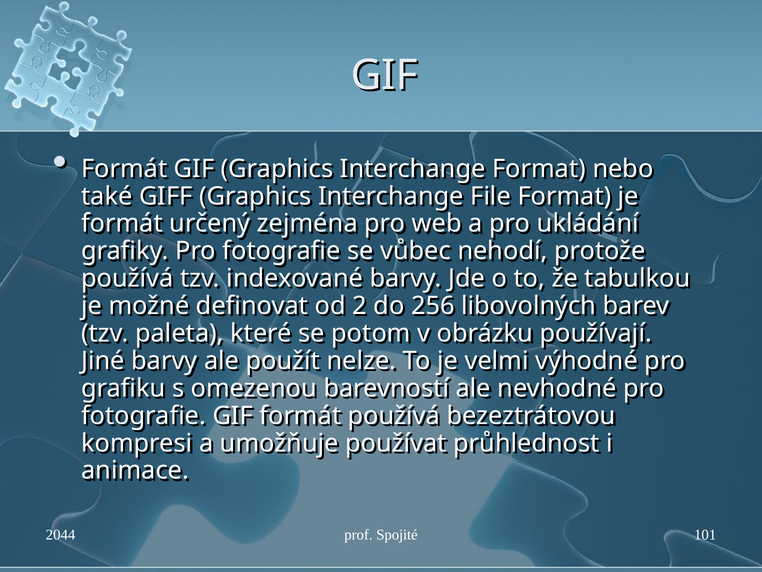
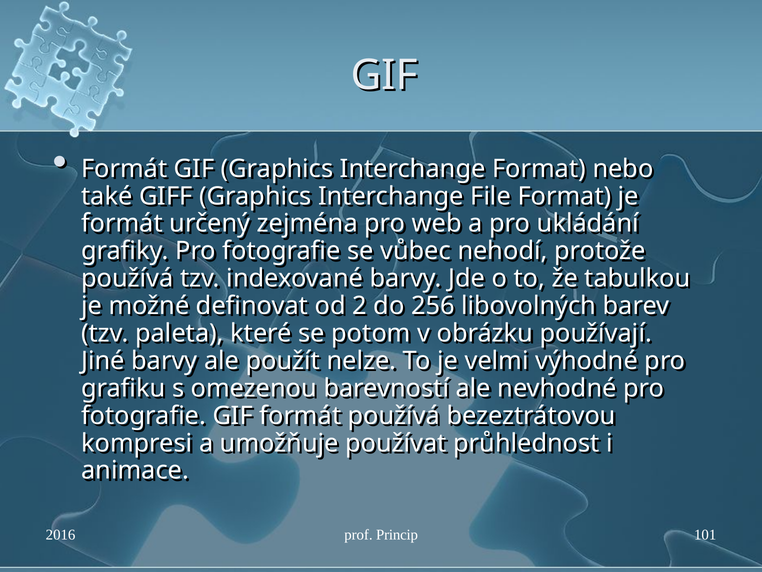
2044: 2044 -> 2016 (61, 534)
Spojité: Spojité -> Princip (397, 534)
